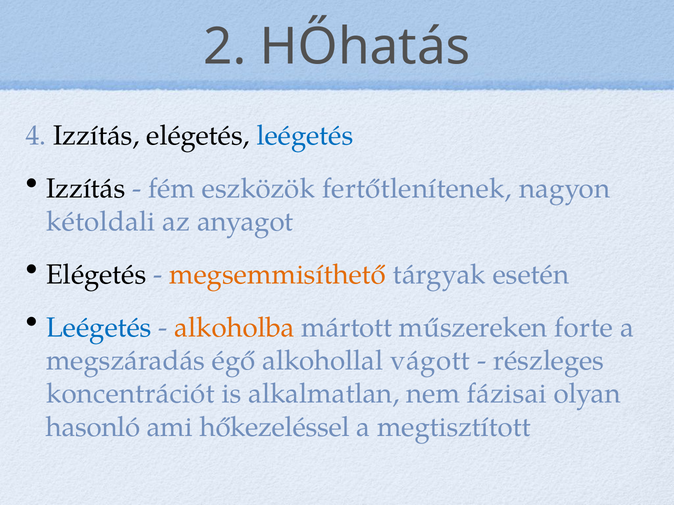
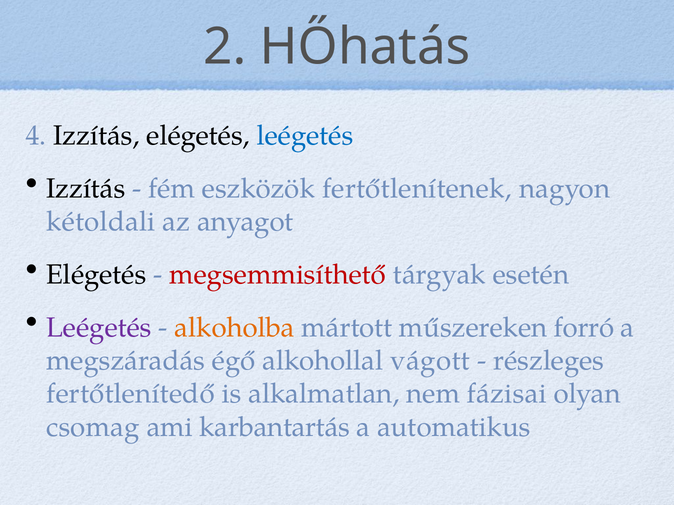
megsemmisíthető colour: orange -> red (278, 275)
Leégetés colour: blue -> purple (99, 328)
forte: forte -> forró (584, 328)
koncentrációt: koncentrációt -> fertőtlenítedő (130, 394)
hasonló: hasonló -> csomag (93, 427)
hőkezeléssel: hőkezeléssel -> karbantartás (275, 427)
megtisztított: megtisztított -> automatikus (454, 427)
